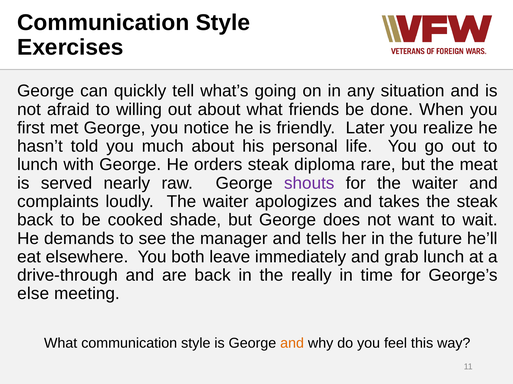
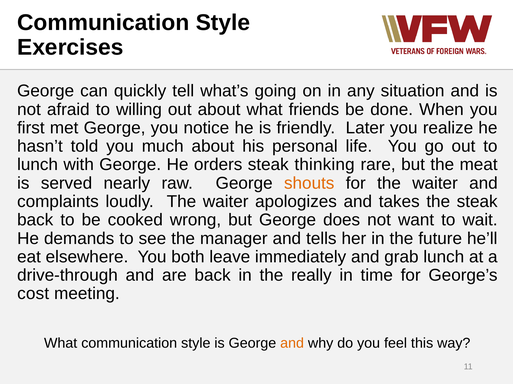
diploma: diploma -> thinking (325, 165)
shouts colour: purple -> orange (309, 183)
shade: shade -> wrong (195, 220)
else: else -> cost (33, 294)
